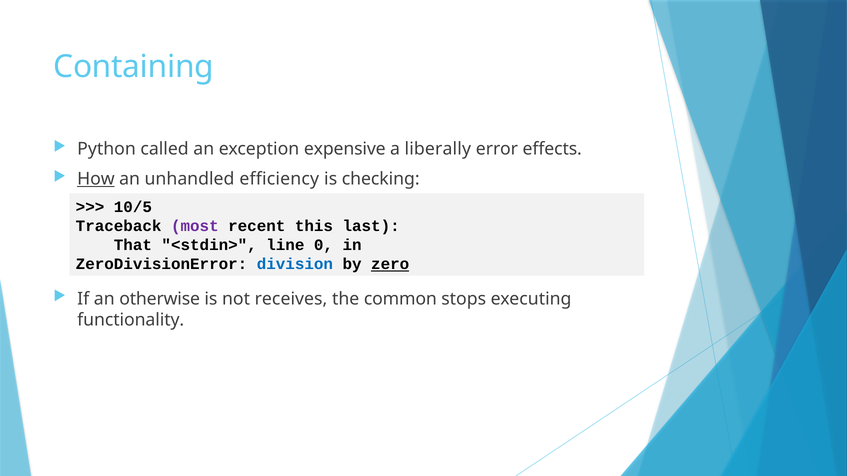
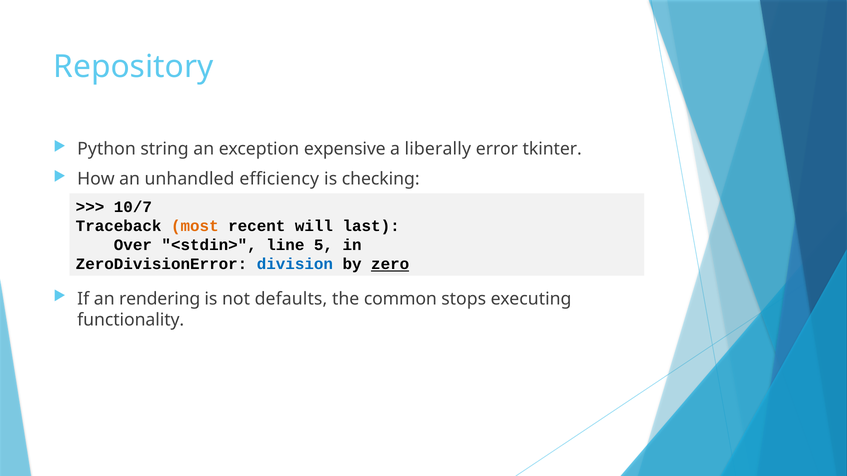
Containing: Containing -> Repository (133, 67)
called: called -> string (165, 149)
effects: effects -> tkinter (552, 149)
How underline: present -> none (96, 179)
10/5: 10/5 -> 10/7 (133, 207)
most colour: purple -> orange (195, 226)
this: this -> will (314, 226)
That: That -> Over (133, 245)
0: 0 -> 5 (323, 245)
otherwise: otherwise -> rendering (160, 299)
receives: receives -> defaults (291, 299)
